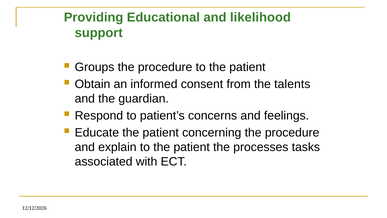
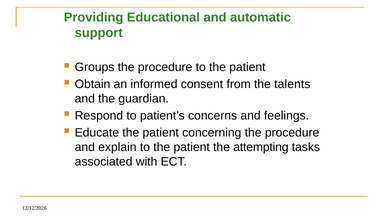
likelihood: likelihood -> automatic (260, 17)
processes: processes -> attempting (261, 147)
